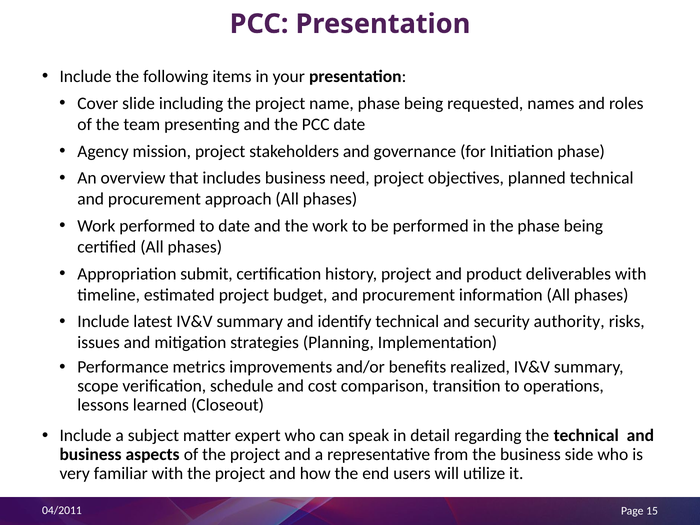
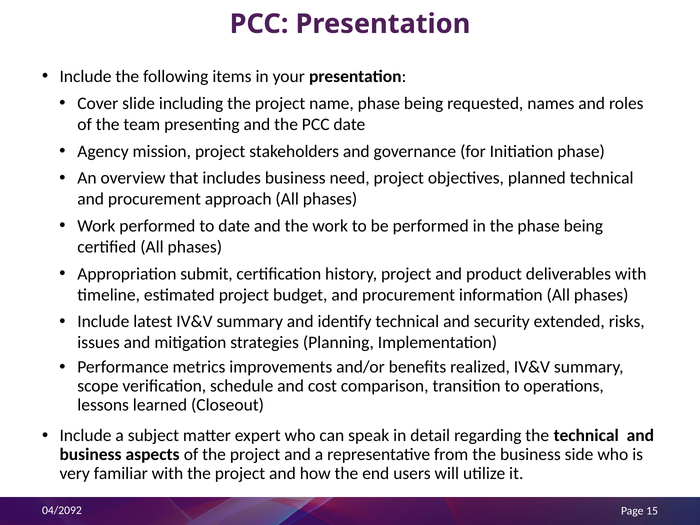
authority: authority -> extended (569, 322)
04/2011: 04/2011 -> 04/2092 (62, 510)
